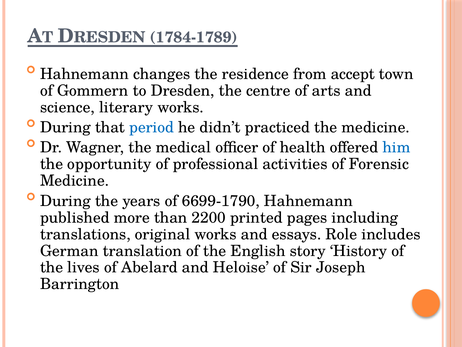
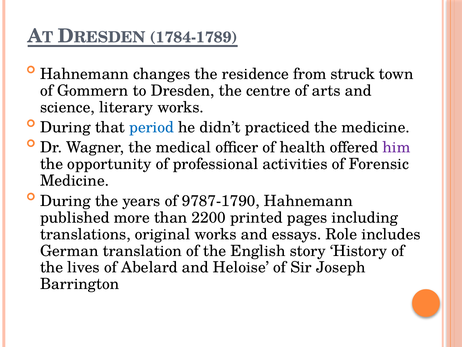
accept: accept -> struck (353, 74)
him colour: blue -> purple (396, 147)
6699-1790: 6699-1790 -> 9787-1790 (221, 201)
